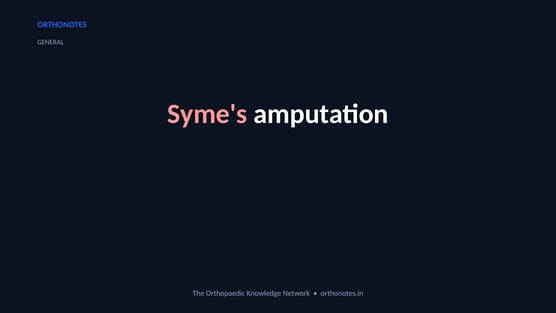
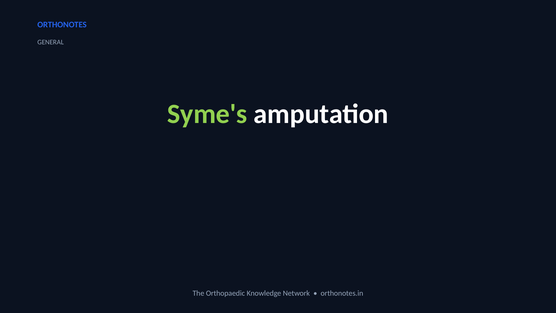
Syme's colour: pink -> light green (207, 114)
